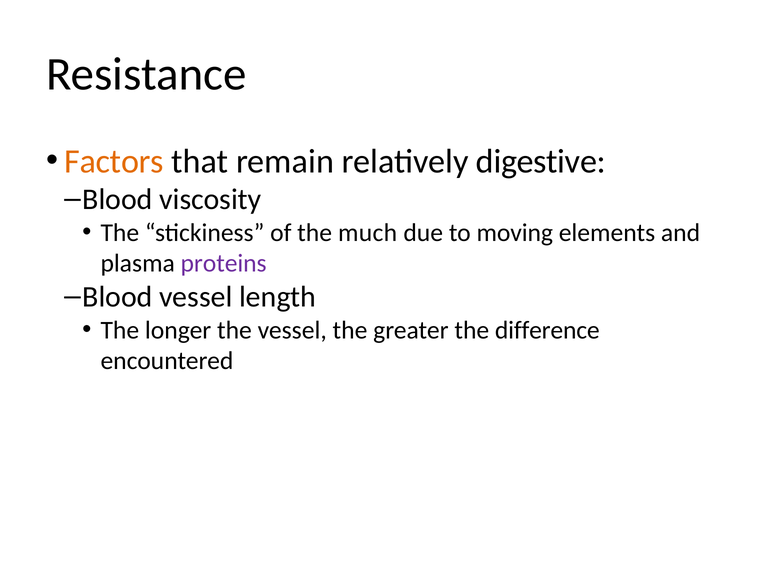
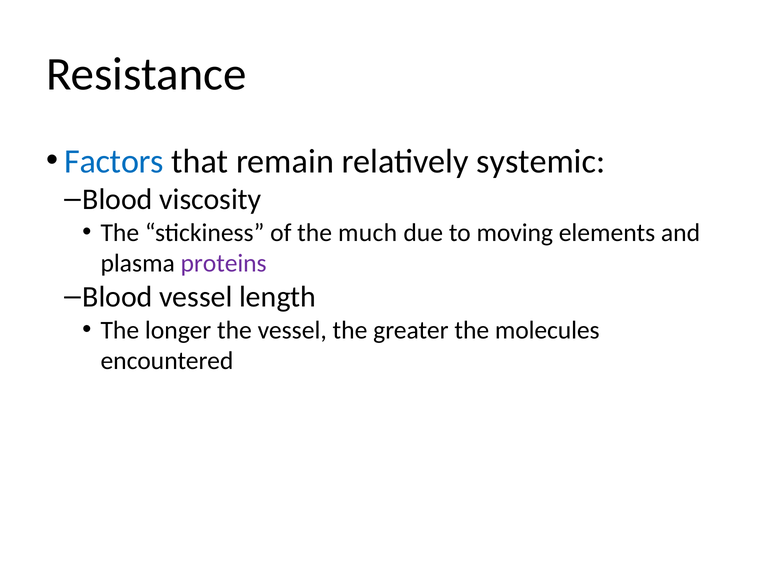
Factors colour: orange -> blue (114, 161)
digestive: digestive -> systemic (541, 161)
difference: difference -> molecules (547, 330)
